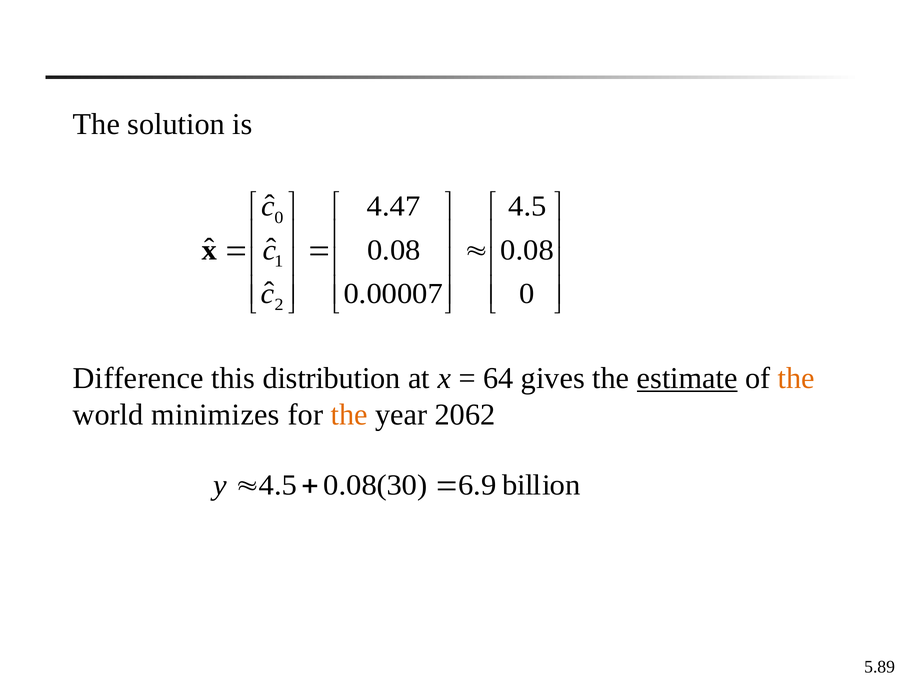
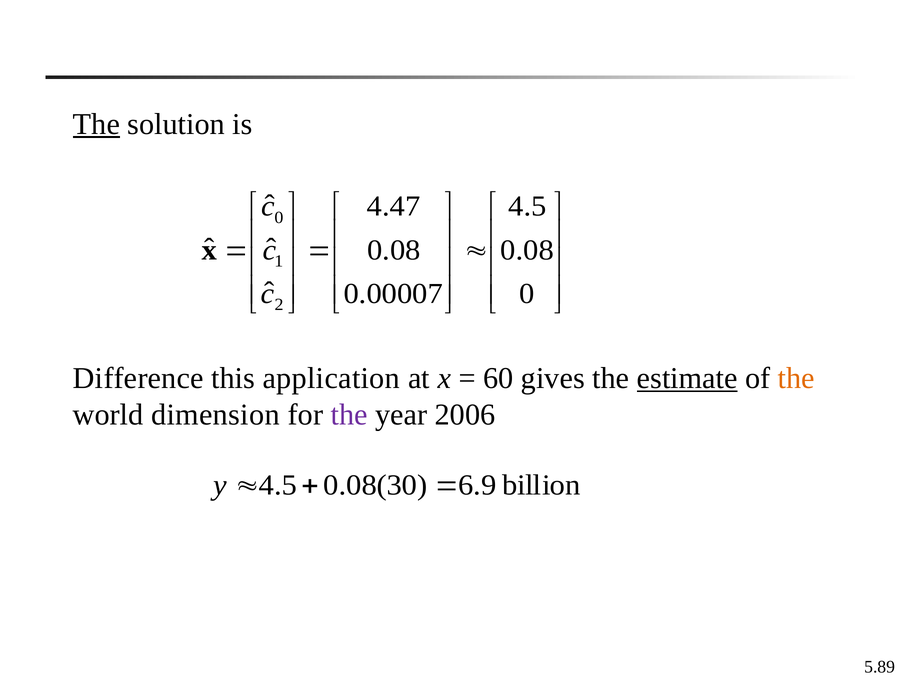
The underline: none -> present (96, 124)
distribution: distribution -> application (331, 378)
64: 64 -> 60 (498, 378)
minimizes: minimizes -> dimension (216, 415)
the colour: orange -> purple (349, 415)
2062: 2062 -> 2006 (465, 415)
